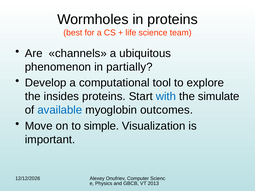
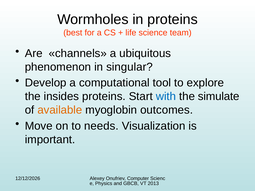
partially: partially -> singular (129, 67)
available colour: blue -> orange (60, 110)
simple: simple -> needs (101, 126)
